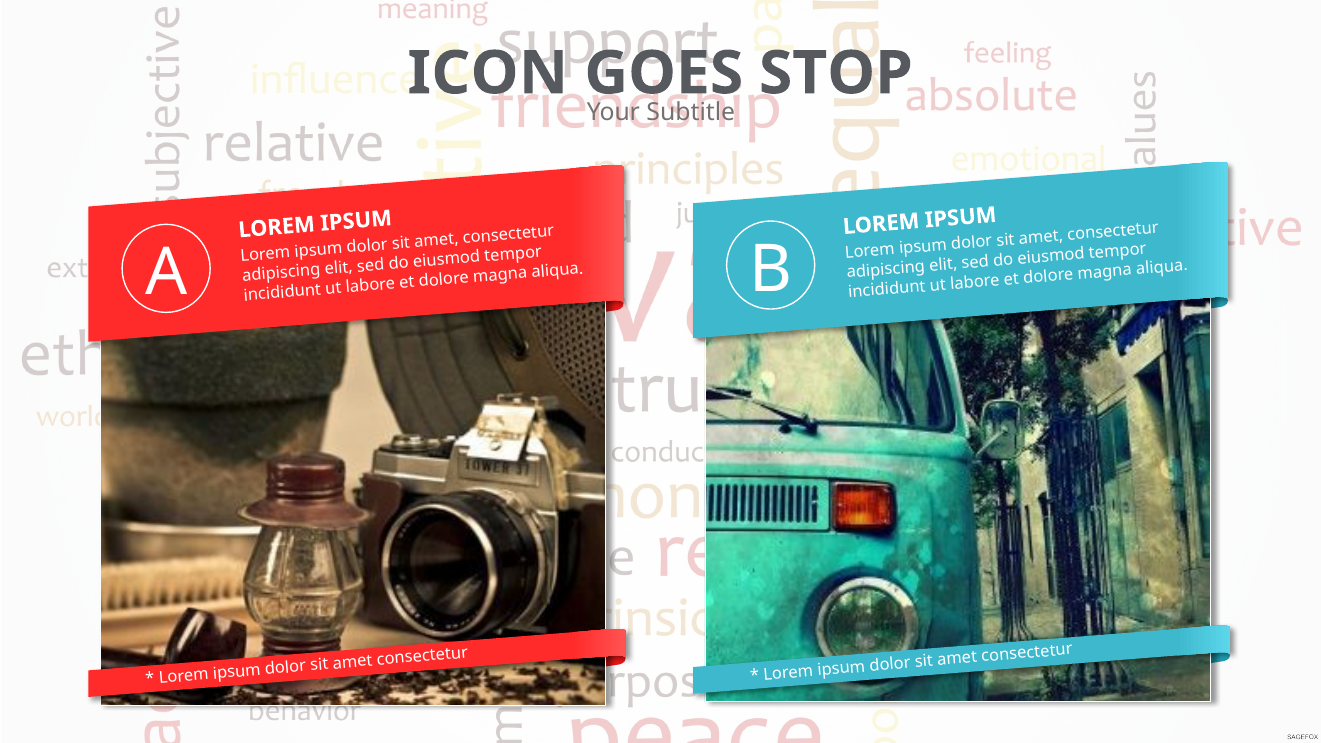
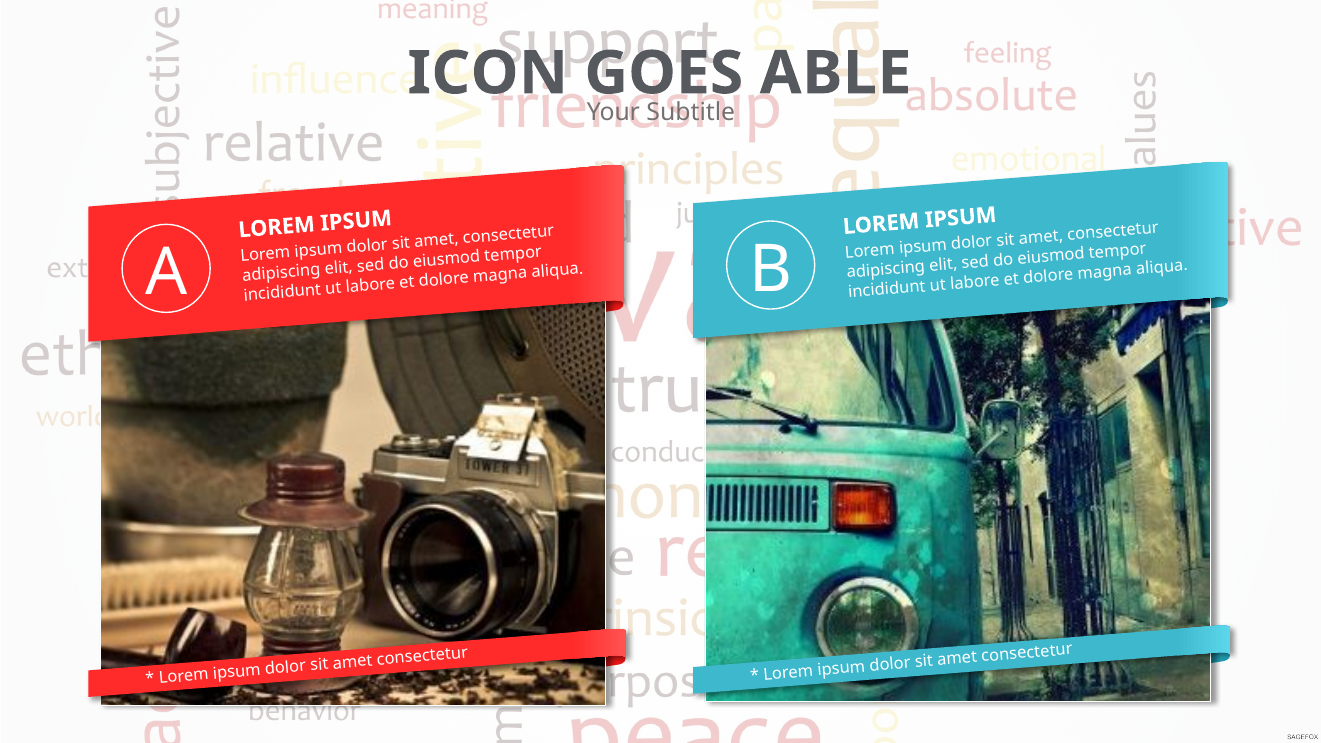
STOP: STOP -> ABLE (836, 73)
